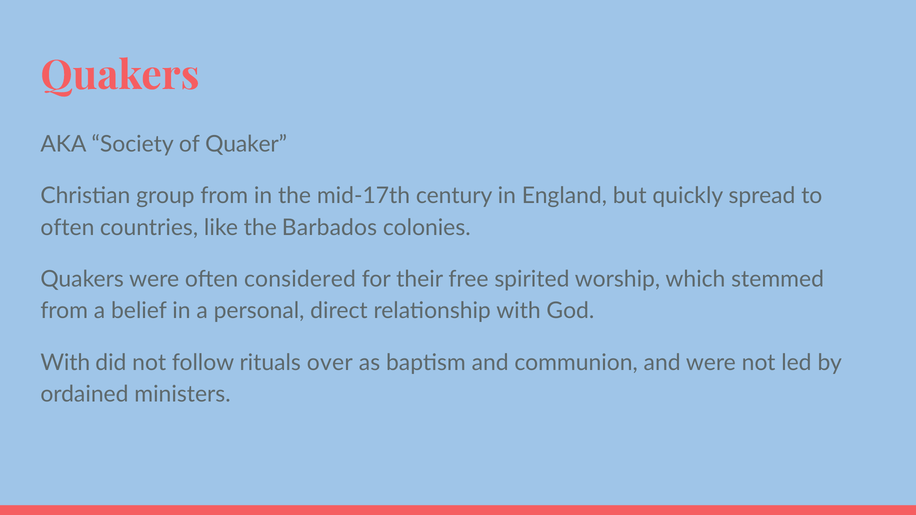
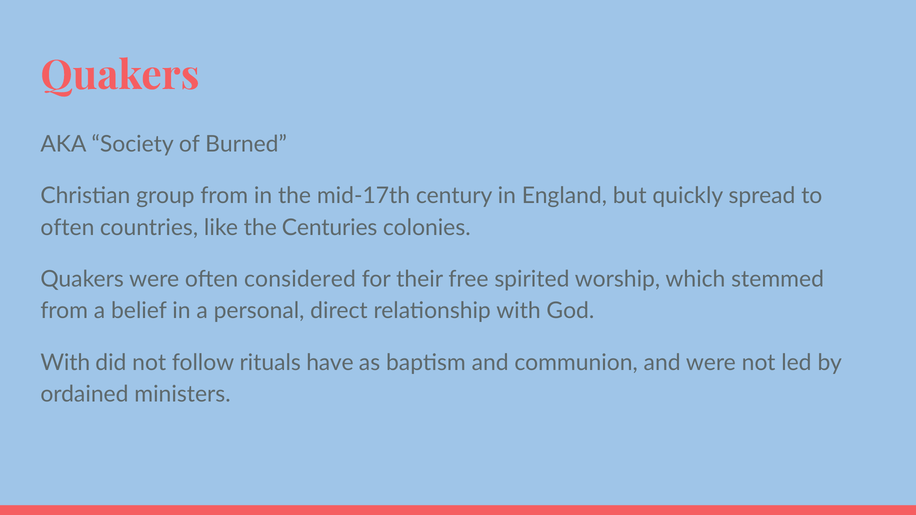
Quaker: Quaker -> Burned (246, 144)
Barbados: Barbados -> Centuries (330, 228)
over: over -> have (330, 363)
